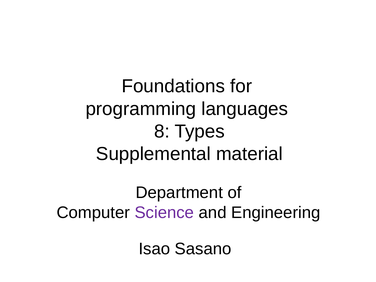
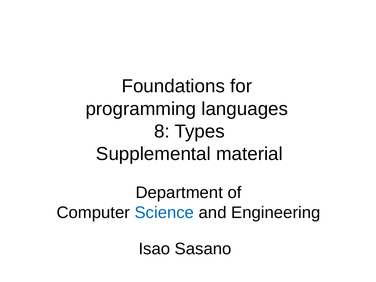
Science colour: purple -> blue (164, 213)
